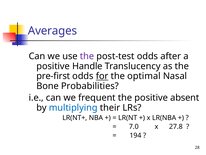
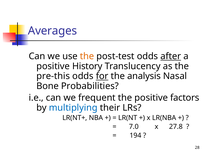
the colour: purple -> orange (87, 56)
after underline: none -> present (171, 56)
Handle: Handle -> History (87, 66)
pre-first: pre-first -> pre-this (53, 76)
optimal: optimal -> analysis (144, 76)
absent: absent -> factors (185, 97)
